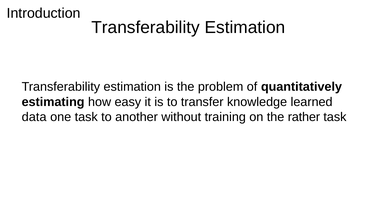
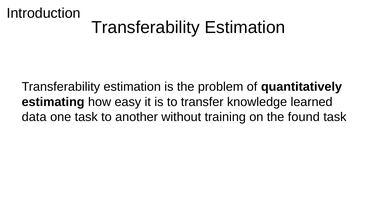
rather: rather -> found (304, 117)
